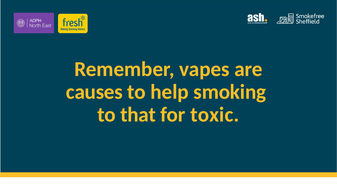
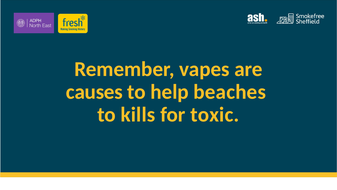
smoking: smoking -> beaches (230, 92)
that: that -> kills (138, 114)
